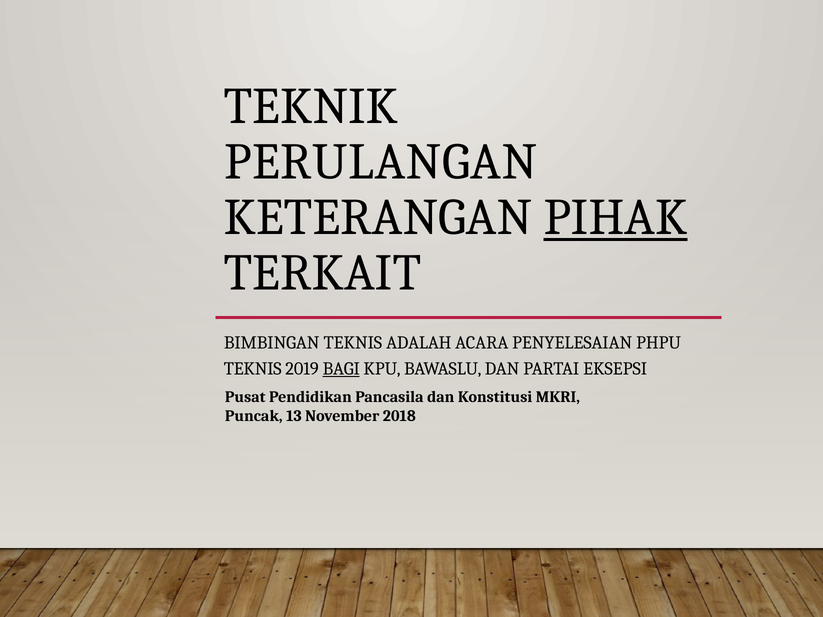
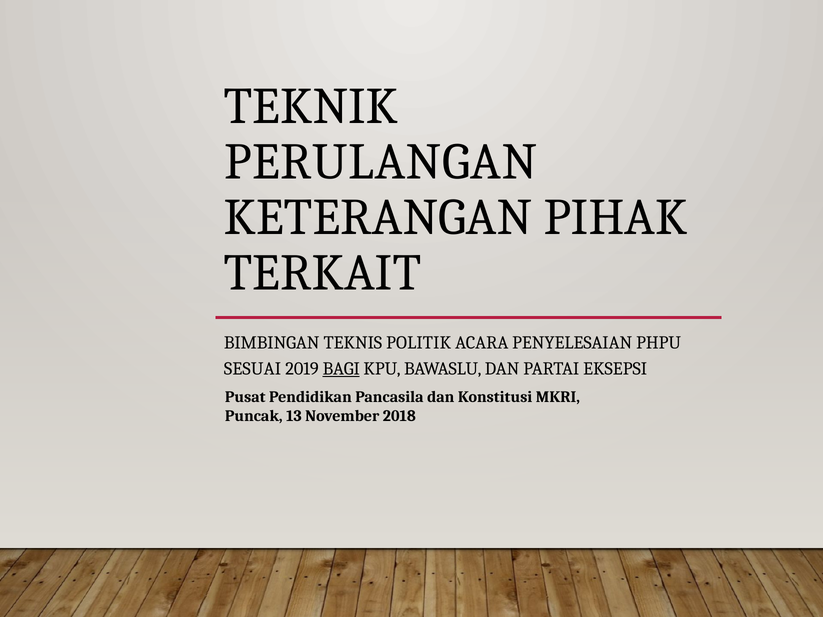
PIHAK underline: present -> none (616, 217)
ADALAH: ADALAH -> POLITIK (419, 343)
TEKNIS: TEKNIS -> SESUAI (253, 369)
